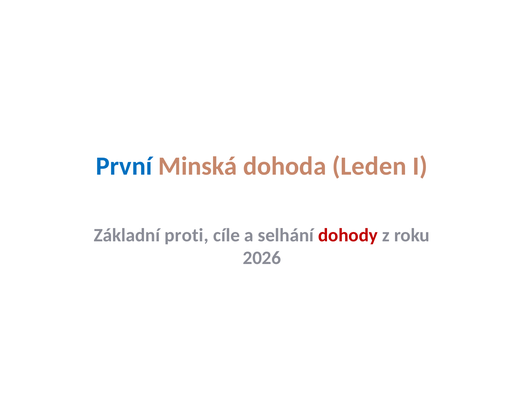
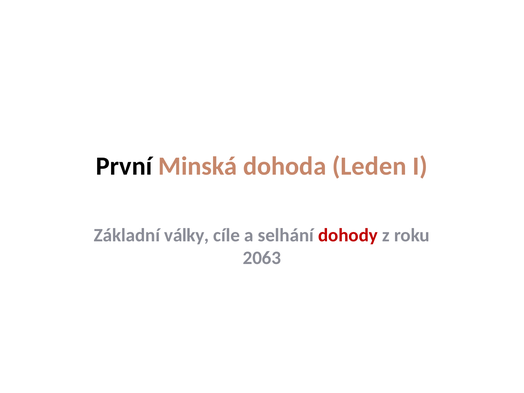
První colour: blue -> black (124, 166)
proti: proti -> války (187, 235)
2026: 2026 -> 2063 (262, 258)
